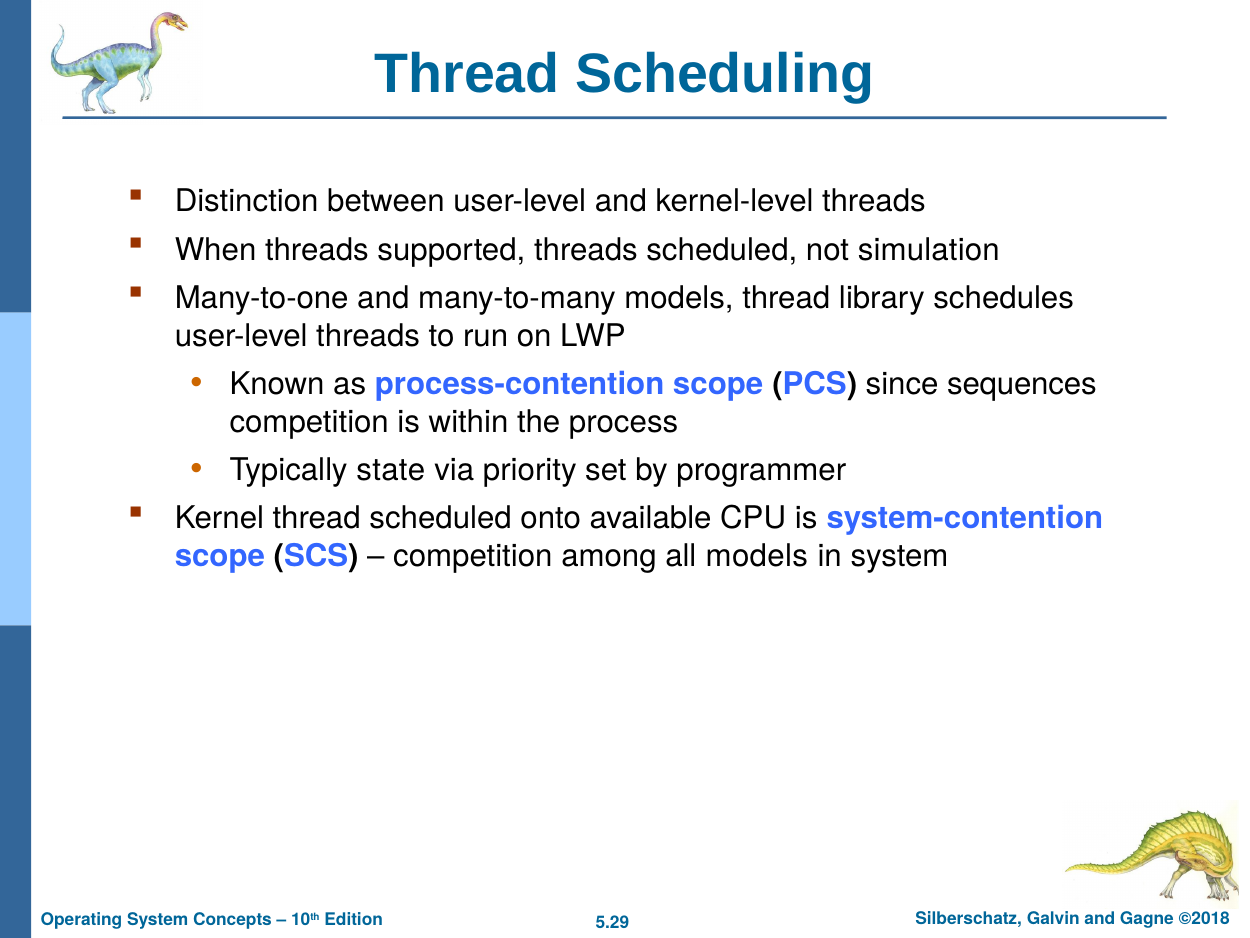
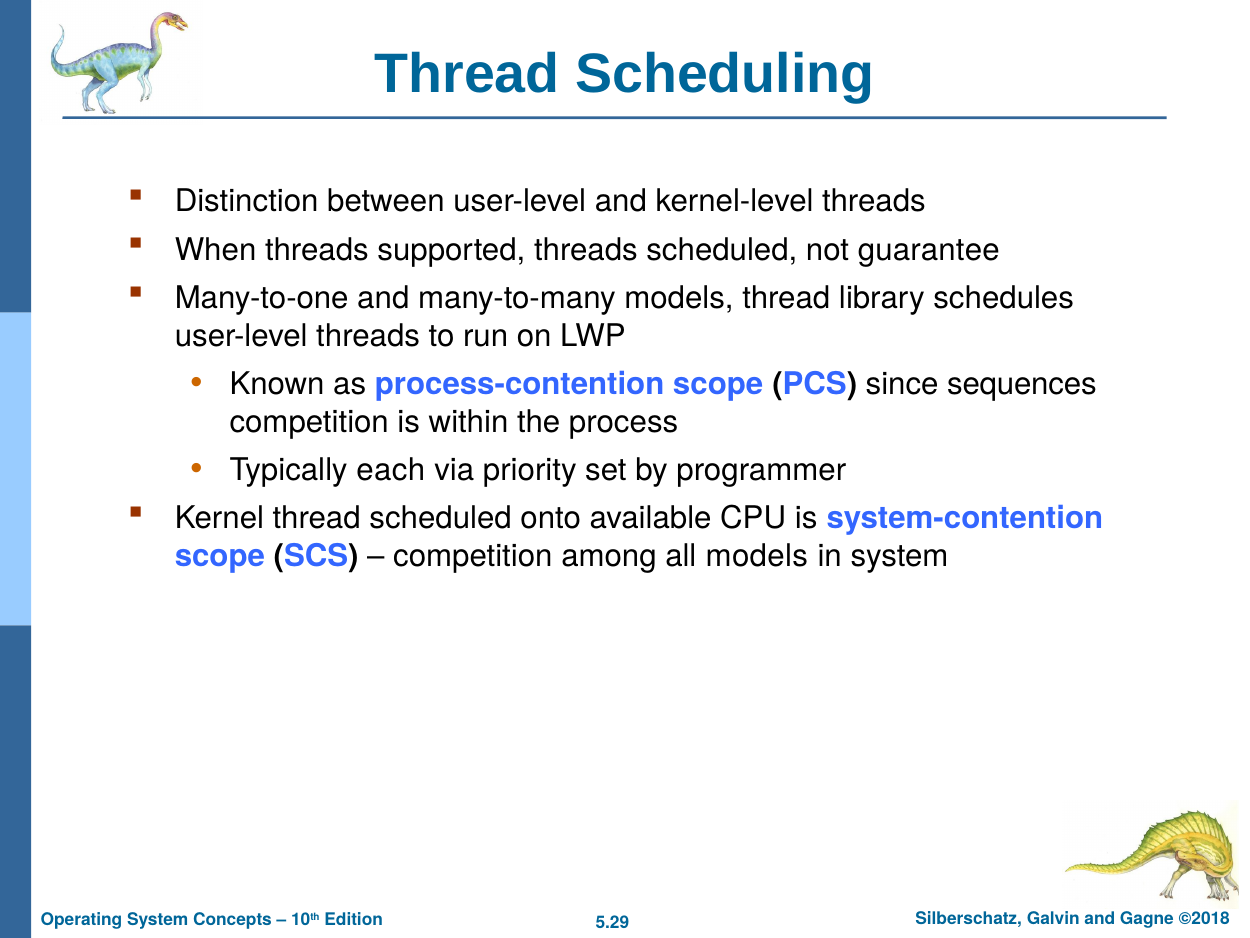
simulation: simulation -> guarantee (929, 250)
state: state -> each (391, 470)
